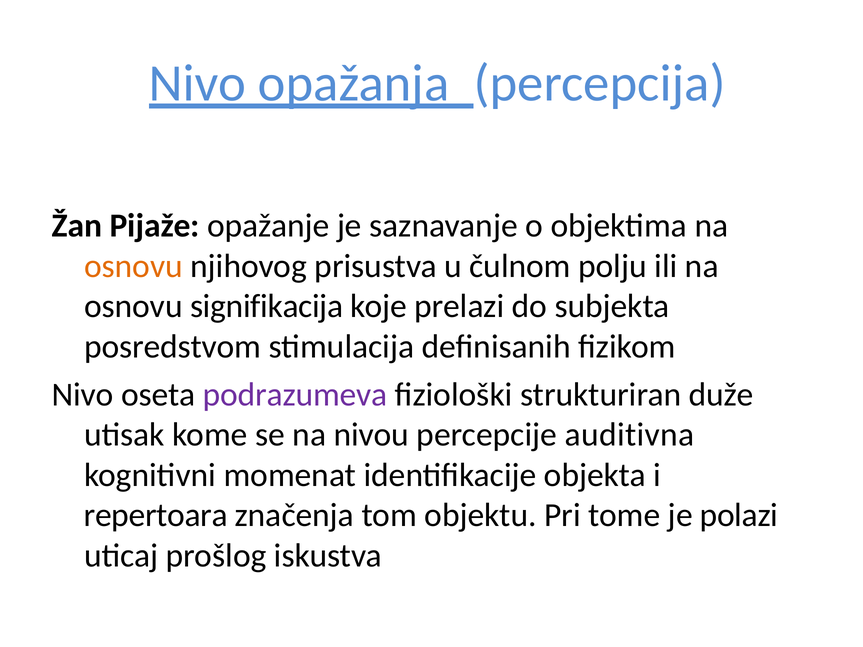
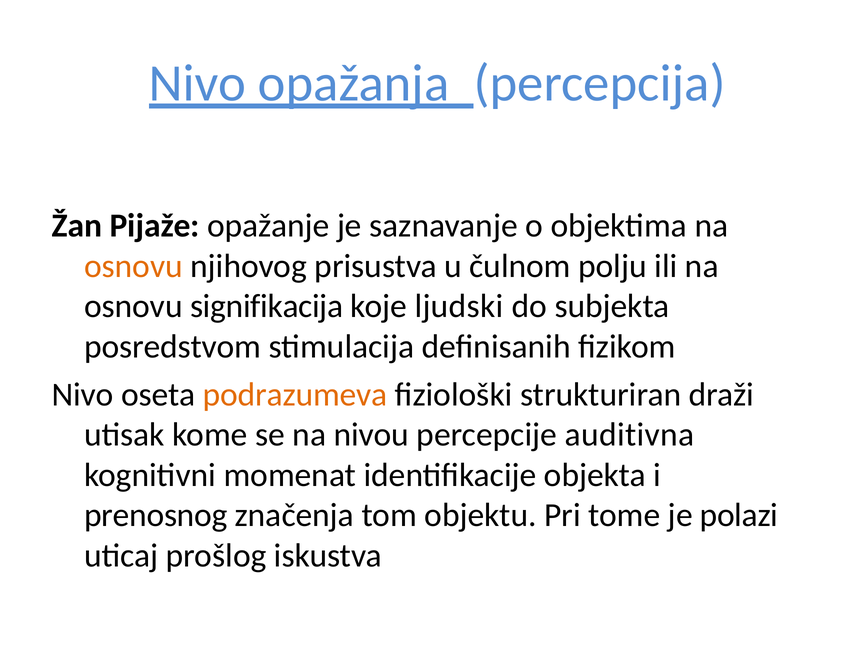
prelazi: prelazi -> ljudski (459, 306)
podrazumeva colour: purple -> orange (295, 395)
duže: duže -> draži (721, 395)
repertoara: repertoara -> prenosnog (156, 516)
